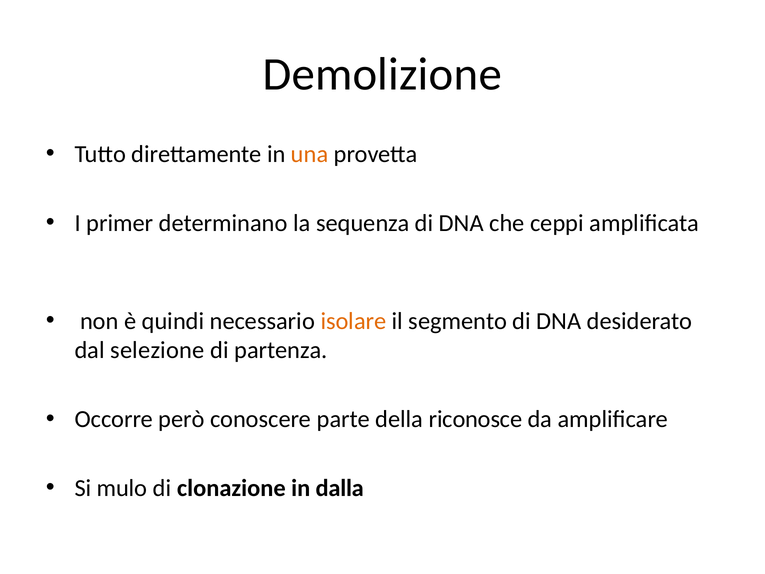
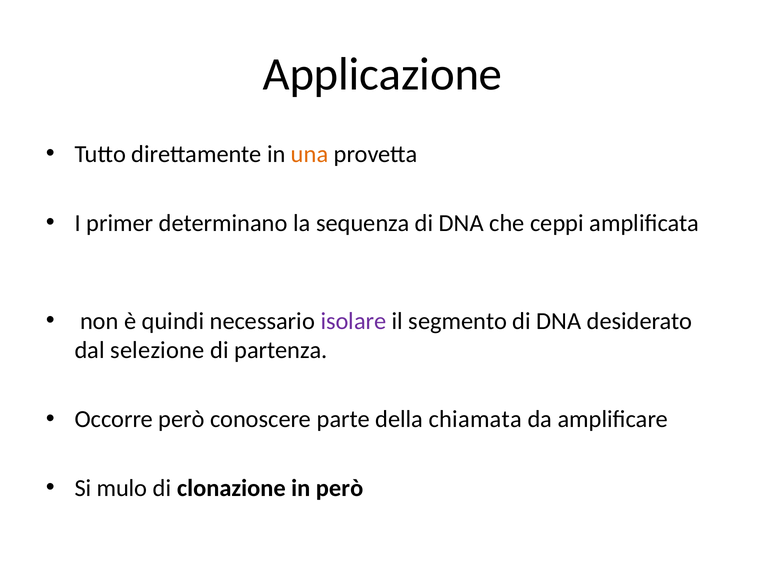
Demolizione: Demolizione -> Applicazione (382, 74)
isolare colour: orange -> purple (353, 321)
riconosce: riconosce -> chiamata (475, 419)
in dalla: dalla -> però (340, 488)
